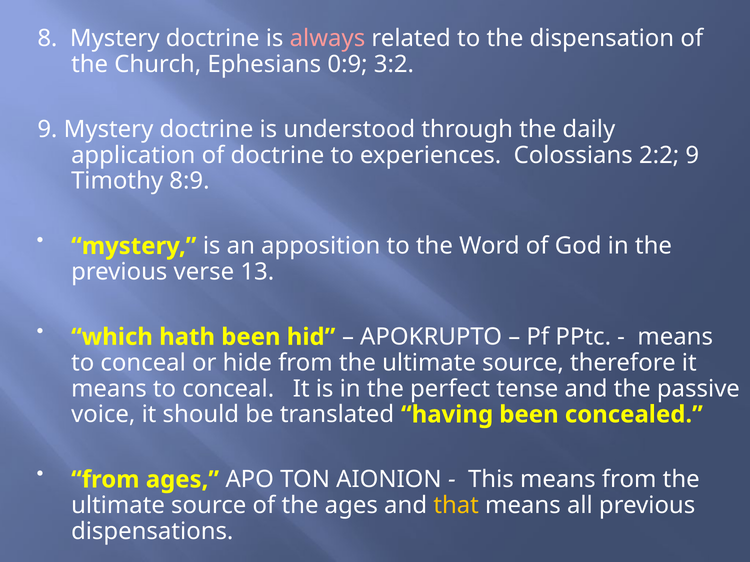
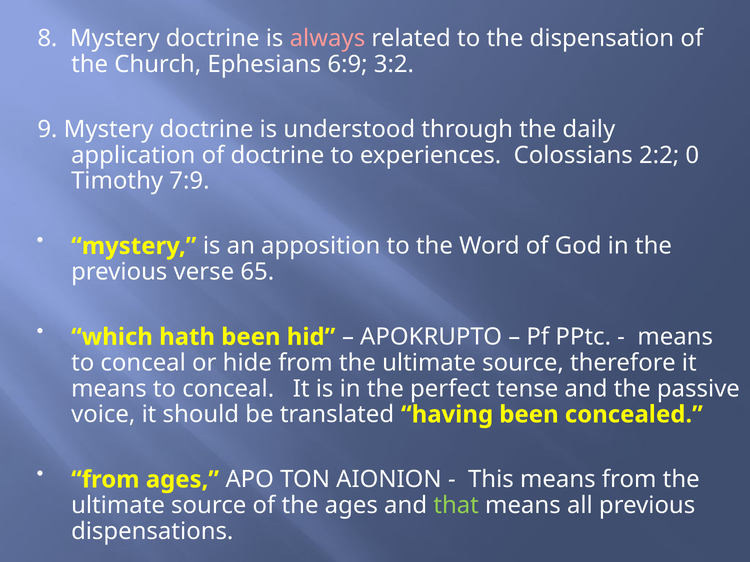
0:9: 0:9 -> 6:9 (348, 64)
2:2 9: 9 -> 0 (692, 155)
8:9: 8:9 -> 7:9 (189, 181)
13: 13 -> 65 (257, 272)
that colour: yellow -> light green (456, 506)
